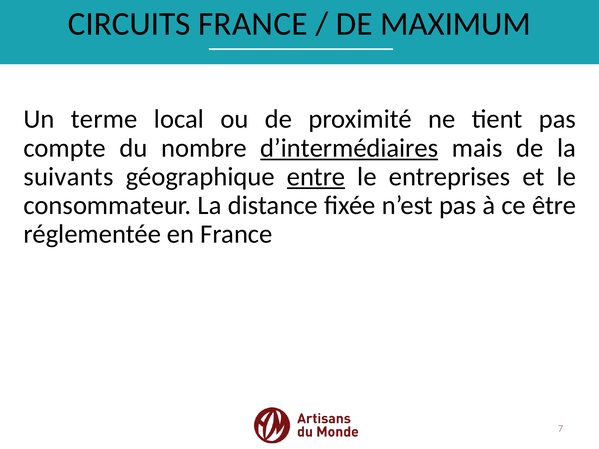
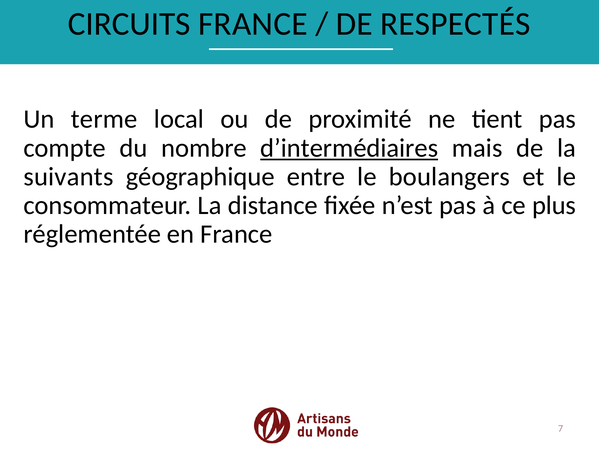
MAXIMUM: MAXIMUM -> RESPECTÉS (455, 24)
entre underline: present -> none (316, 177)
entreprises: entreprises -> boulangers (449, 177)
être: être -> plus (554, 206)
